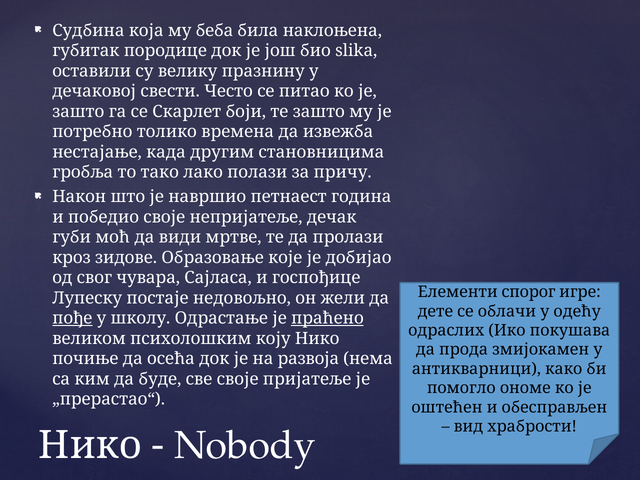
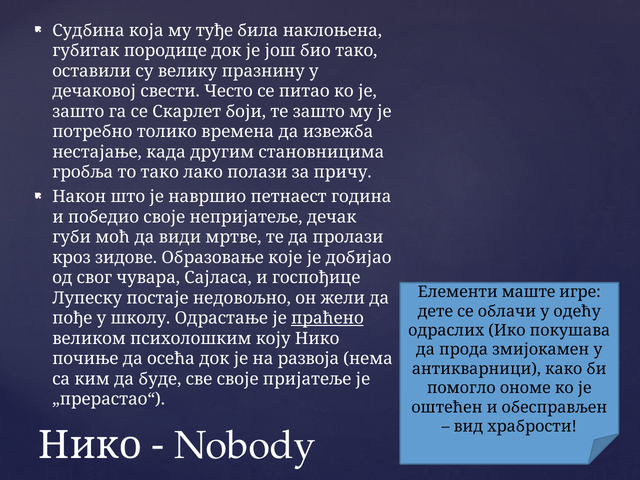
беба: беба -> туђе (214, 30)
био slika: slika -> тако (356, 51)
спорог: спорог -> маште (529, 292)
пође underline: present -> none (72, 318)
